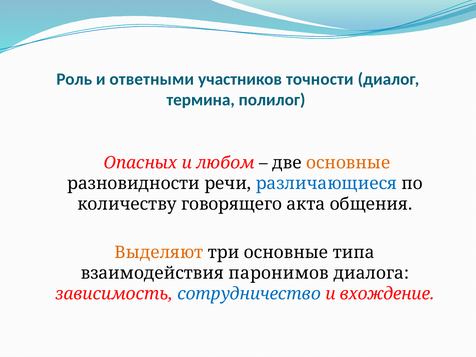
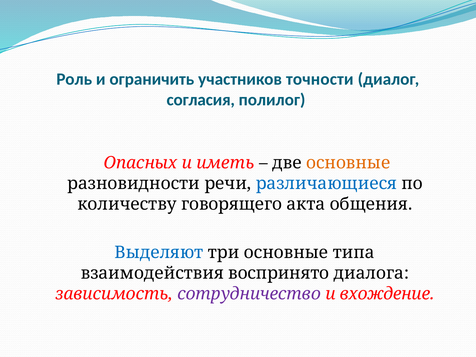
ответными: ответными -> ограничить (152, 79)
термина: термина -> согласия (201, 100)
любом: любом -> иметь (225, 163)
Выделяют colour: orange -> blue (159, 252)
паронимов: паронимов -> воспринято (279, 273)
сотрудничество colour: blue -> purple (249, 294)
